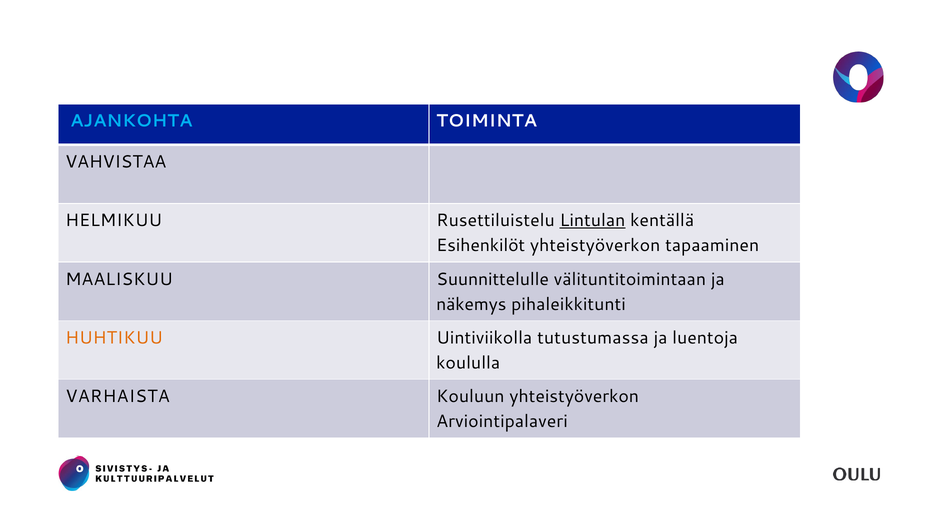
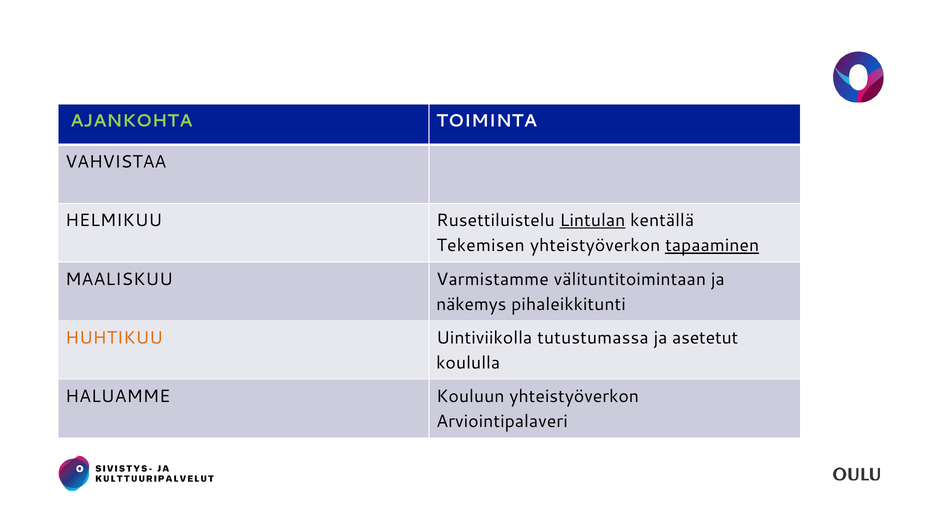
AJANKOHTA colour: light blue -> light green (131, 121)
Esihenkilöt: Esihenkilöt -> Tekemisen (481, 246)
tapaaminen underline: none -> present (712, 246)
Suunnittelulle: Suunnittelulle -> Varmistamme (493, 279)
luentoja: luentoja -> asetetut (705, 338)
VARHAISTA: VARHAISTA -> HALUAMME (118, 396)
